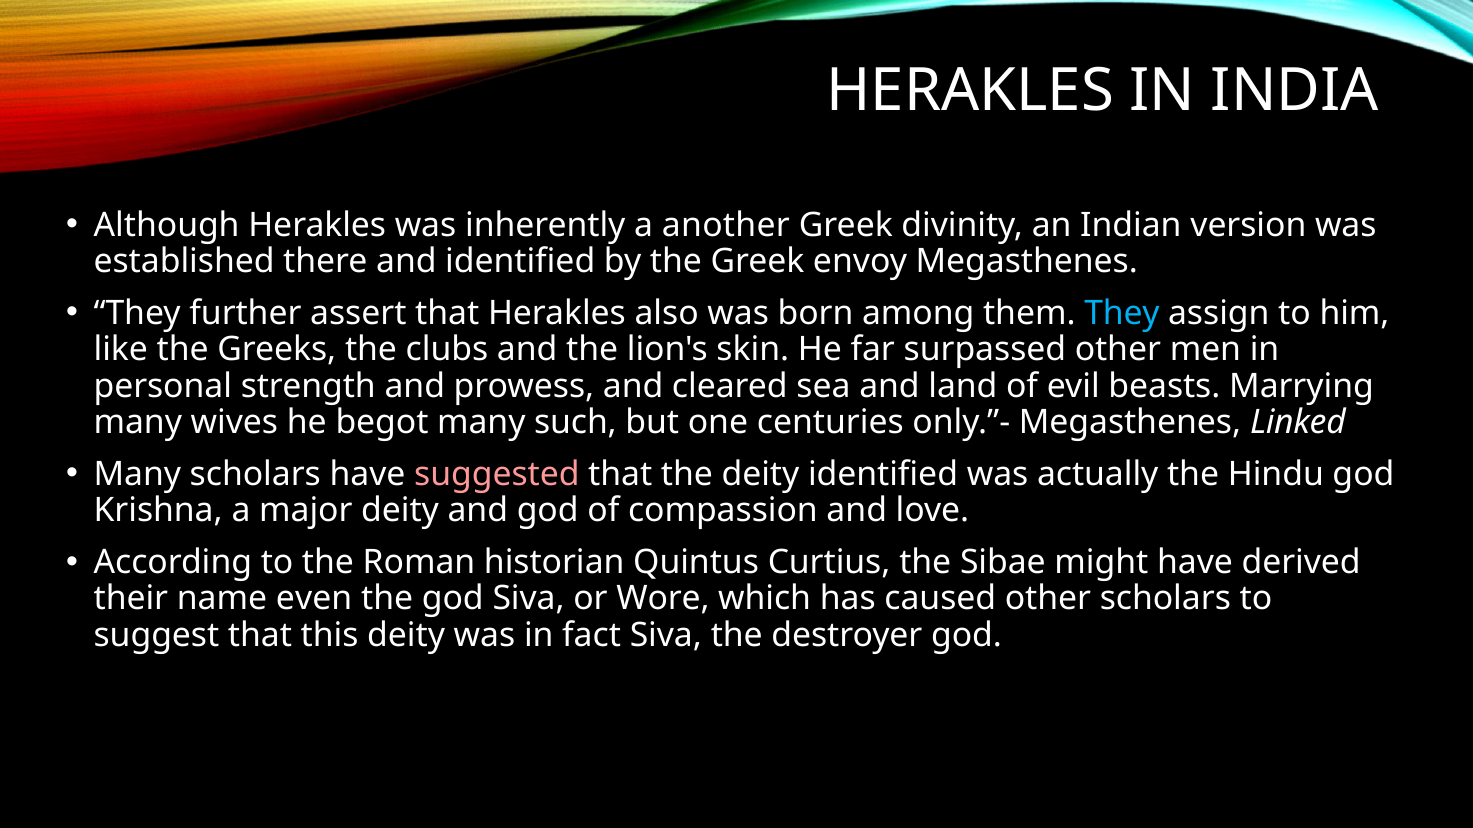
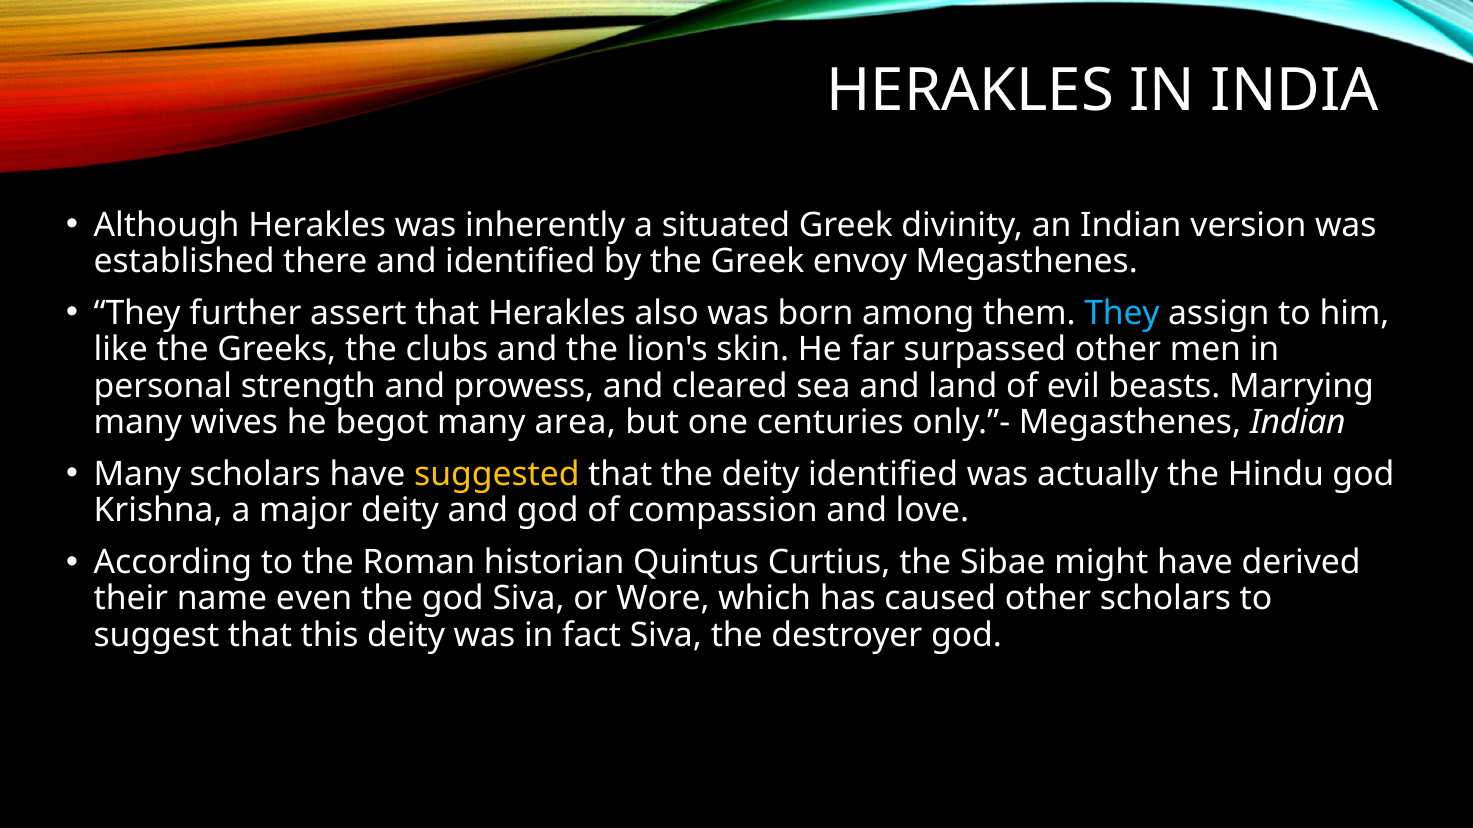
another: another -> situated (726, 225)
such: such -> area (575, 423)
Megasthenes Linked: Linked -> Indian (1298, 423)
suggested colour: pink -> yellow (497, 474)
